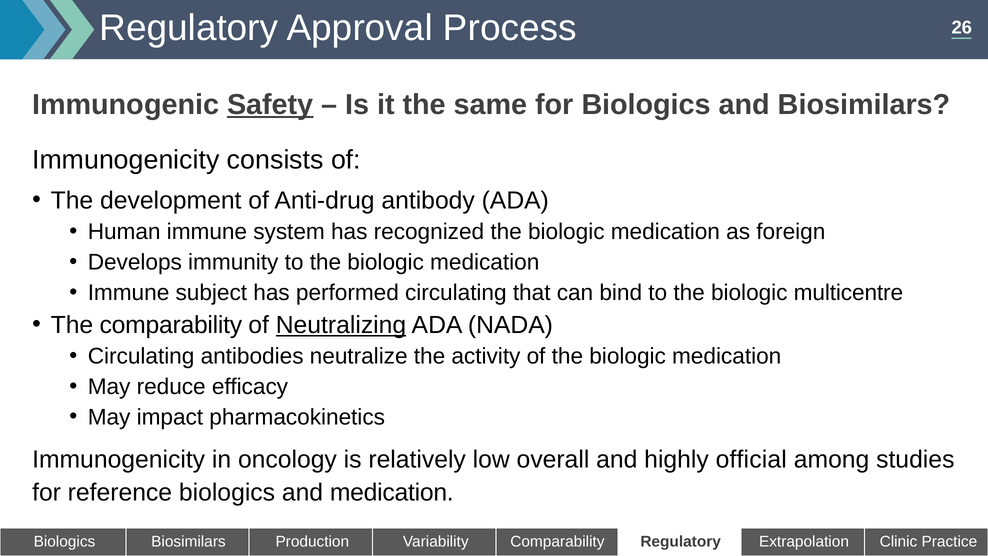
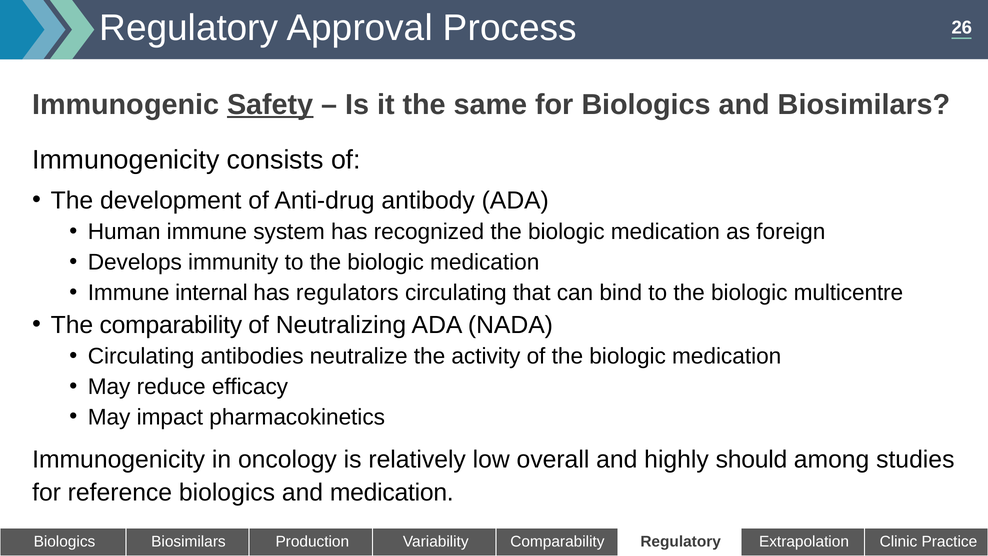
subject: subject -> internal (211, 293)
performed: performed -> regulators (347, 293)
Neutralizing underline: present -> none (341, 325)
official: official -> should (751, 459)
